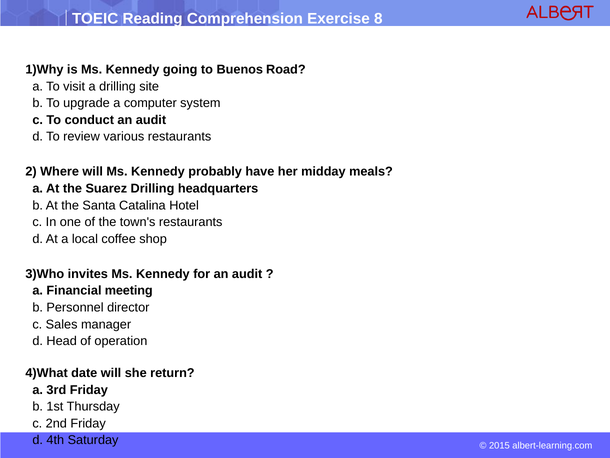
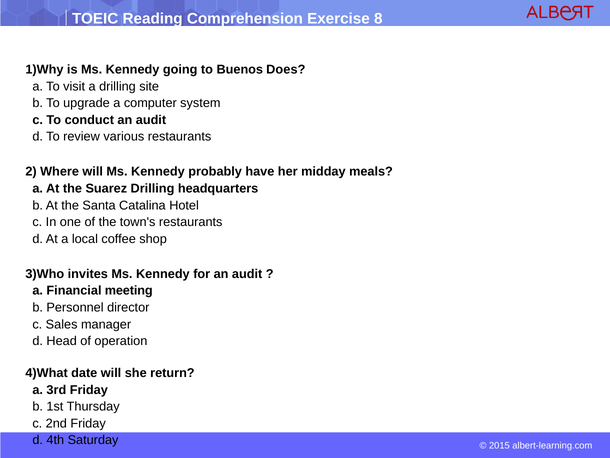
Road: Road -> Does (286, 70)
